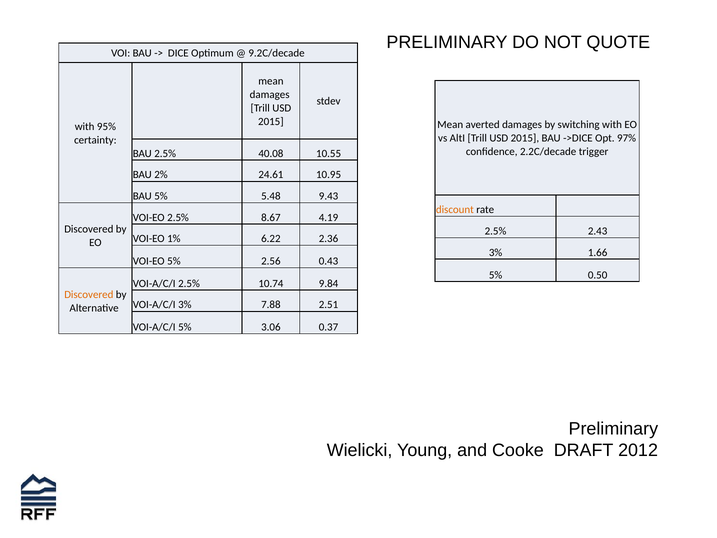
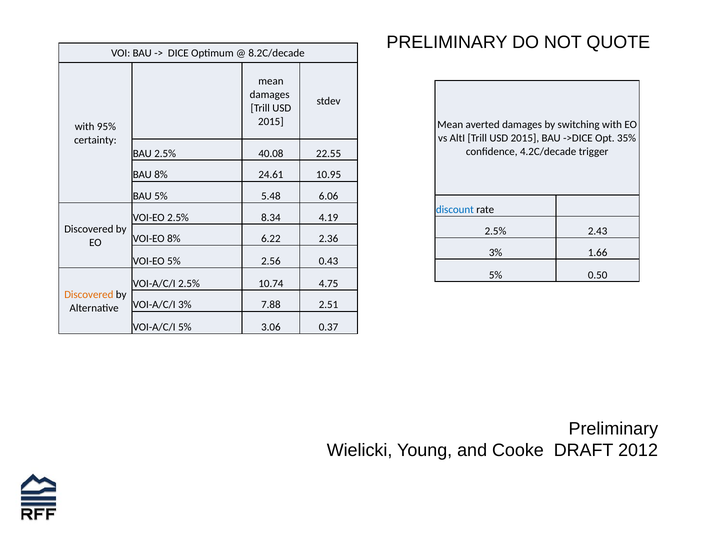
9.2C/decade: 9.2C/decade -> 8.2C/decade (277, 53)
97%: 97% -> 35% (627, 138)
2.2C/decade: 2.2C/decade -> 4.2C/decade (548, 152)
10.55: 10.55 -> 22.55 (329, 153)
BAU 2%: 2% -> 8% (161, 175)
9.43: 9.43 -> 6.06 (329, 196)
discount colour: orange -> blue (455, 210)
8.67: 8.67 -> 8.34 (271, 217)
VOI-EO 1%: 1% -> 8% (174, 239)
9.84: 9.84 -> 4.75 (329, 283)
